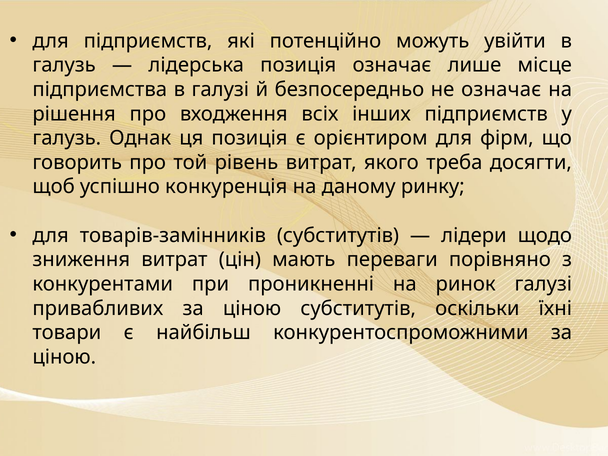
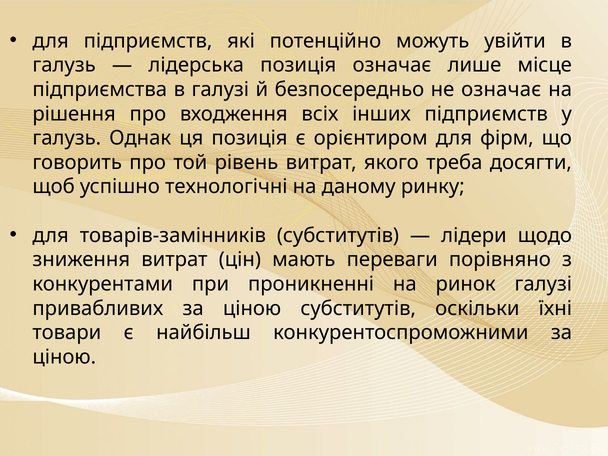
конкуренція: конкуренція -> технологічні (226, 187)
